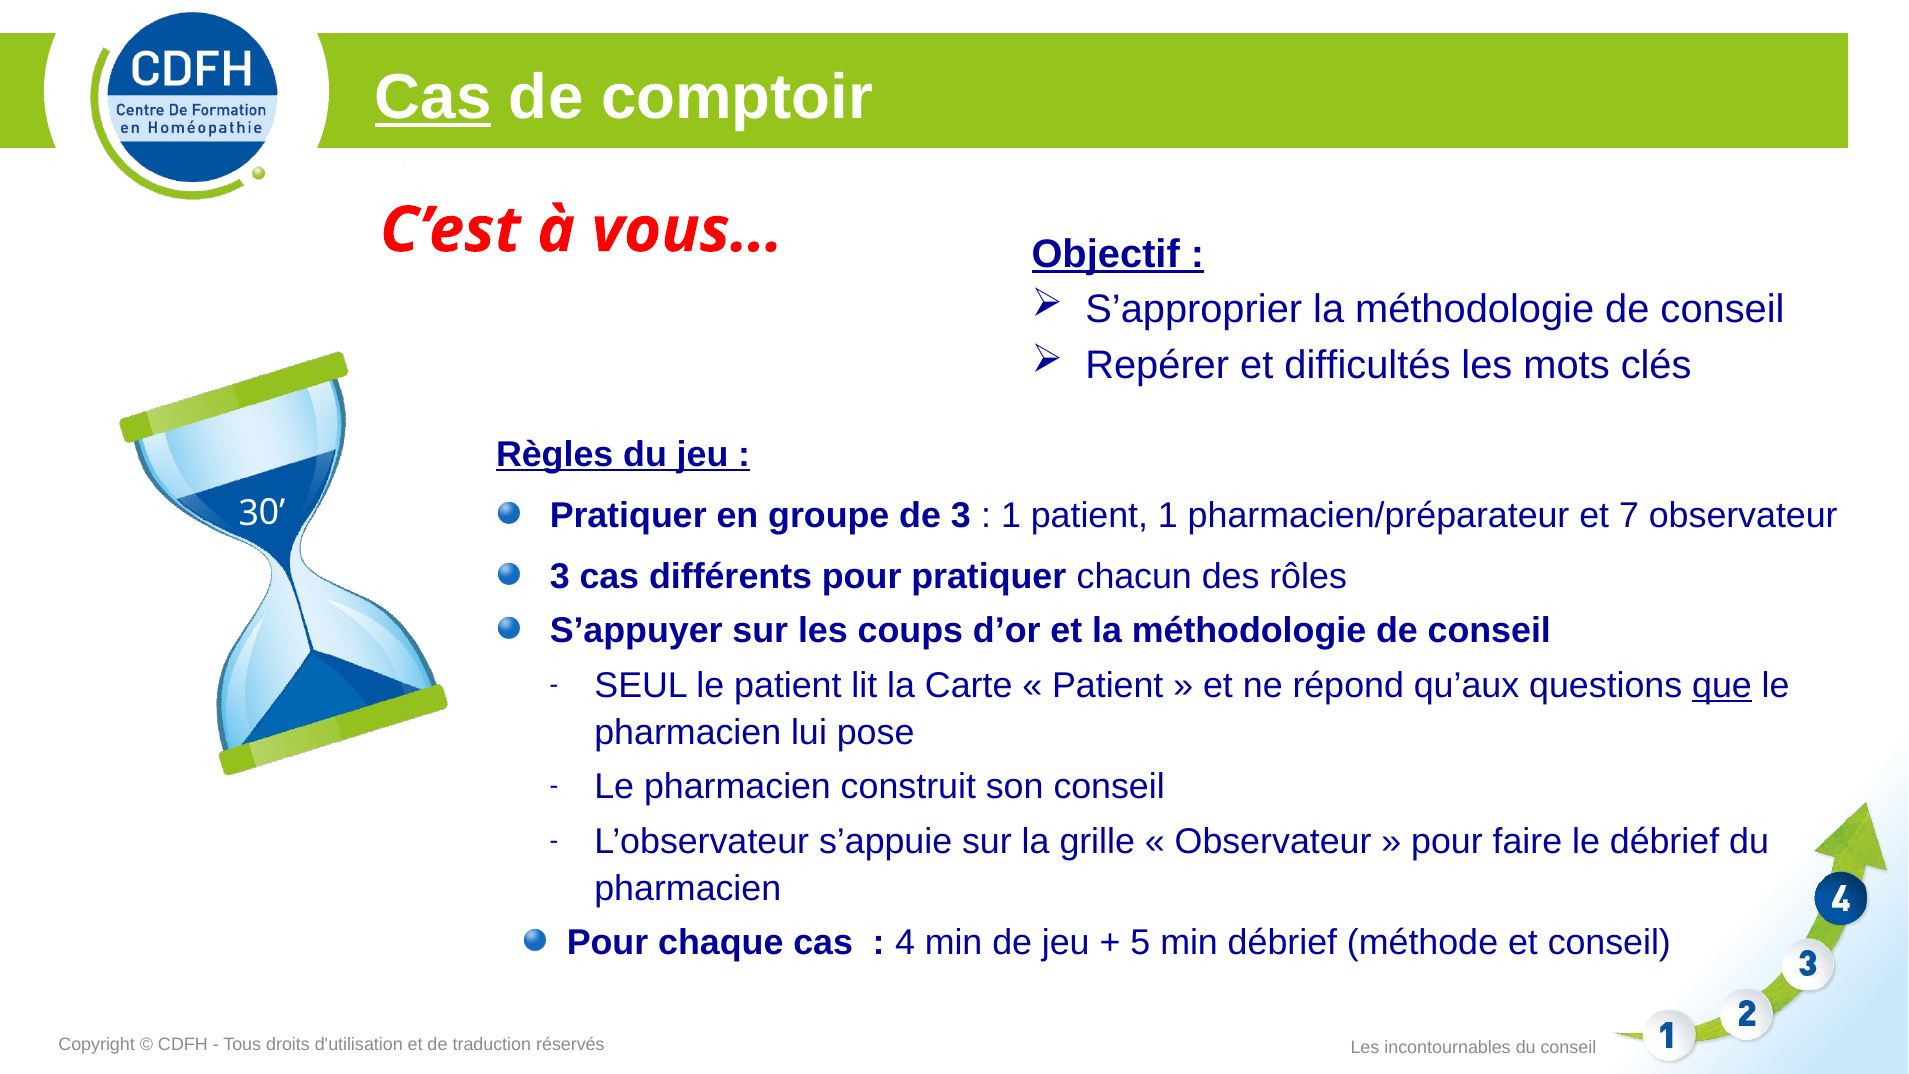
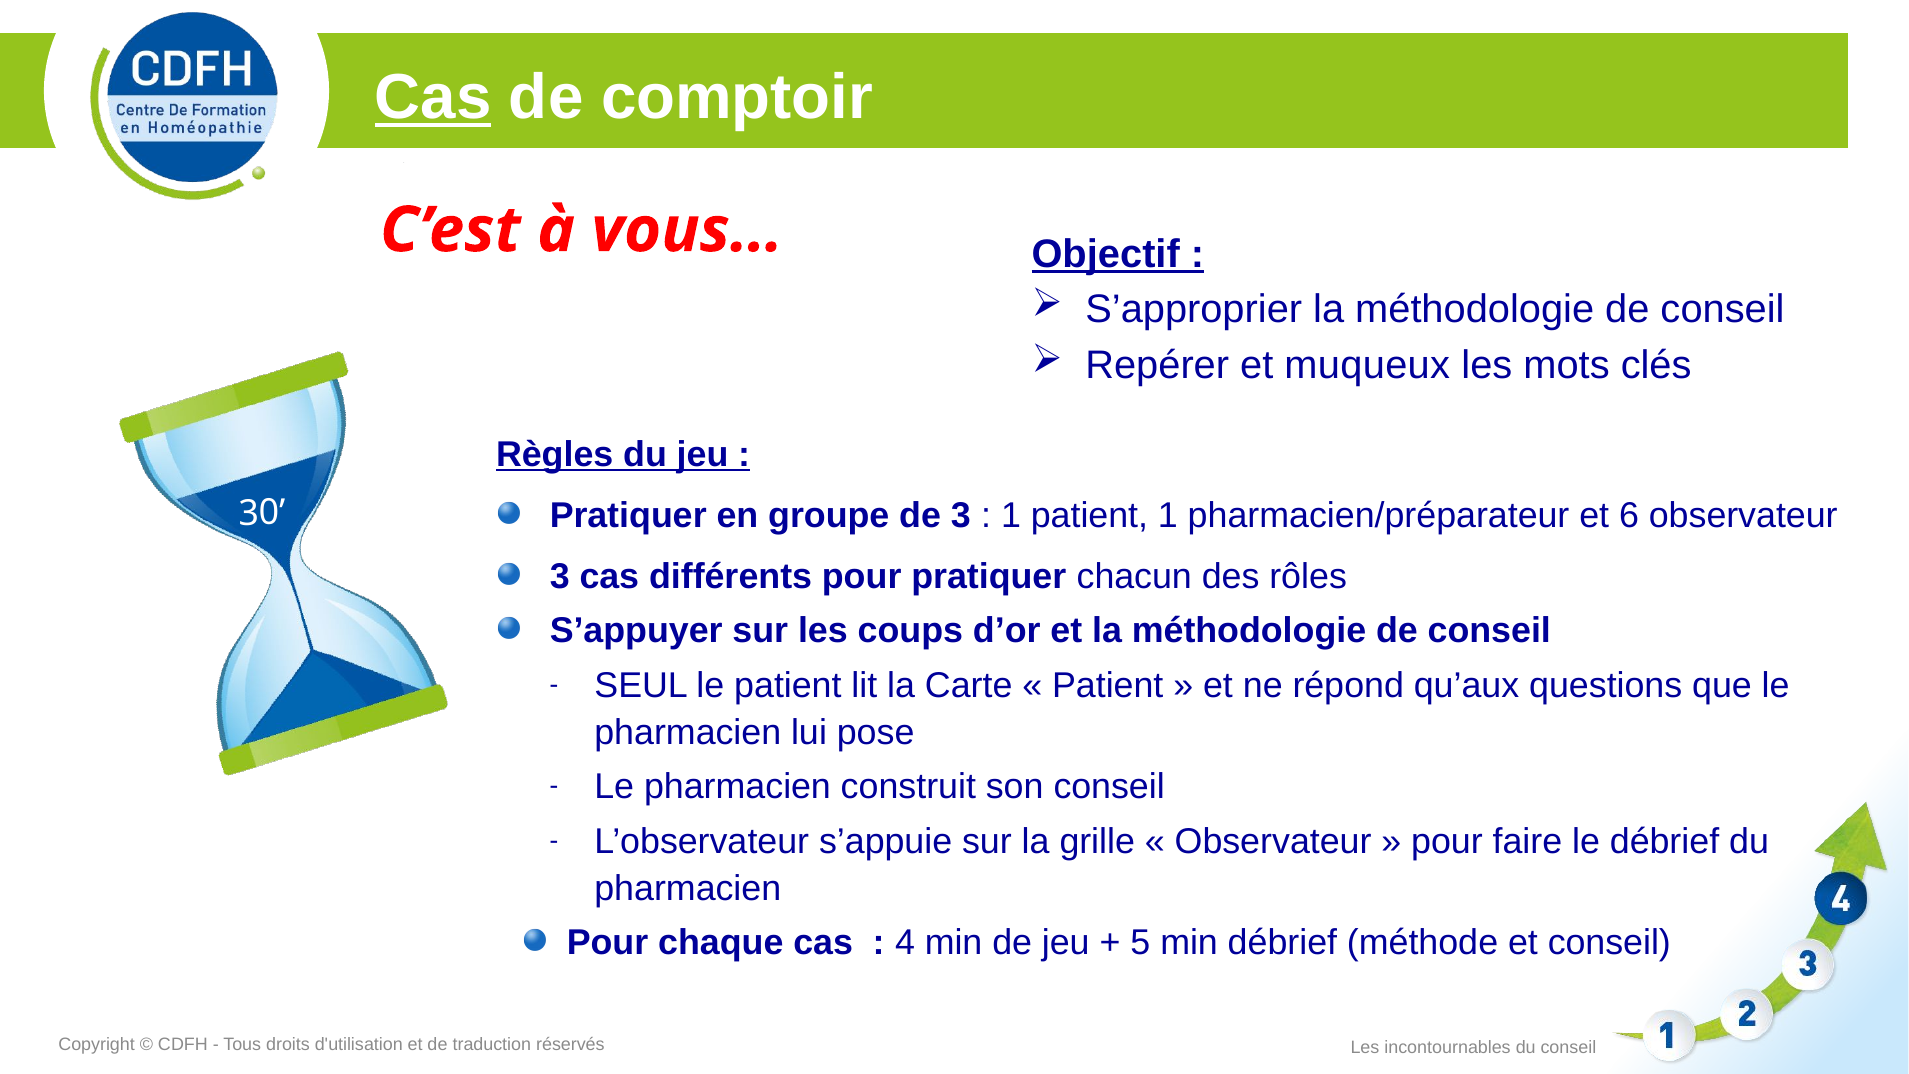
difficultés: difficultés -> muqueux (1367, 365)
7: 7 -> 6 (1629, 515)
que underline: present -> none (1722, 685)
